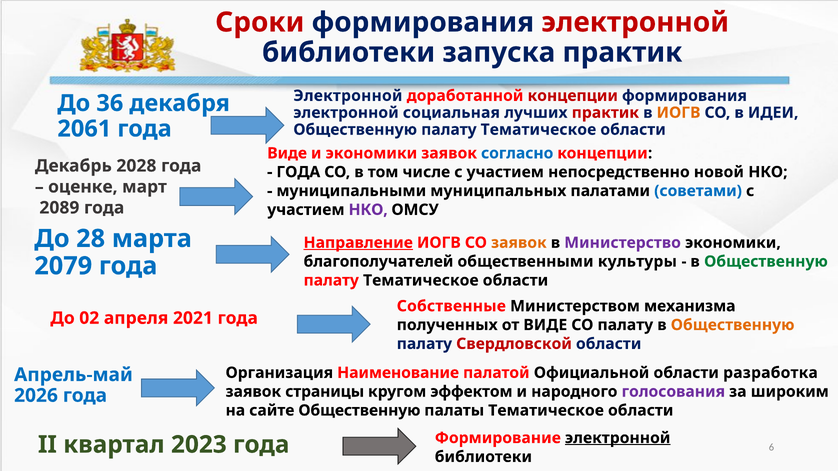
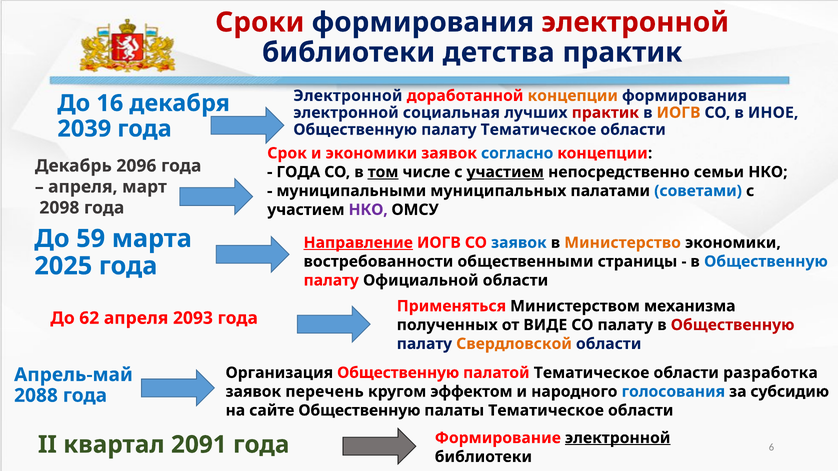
запуска: запуска -> детства (499, 53)
концепции colour: red -> orange (573, 96)
36: 36 -> 16 (110, 103)
ИДЕИ: ИДЕИ -> ИНОЕ (773, 113)
2061: 2061 -> 2039 (84, 129)
Виде: Виде -> Срок (287, 153)
2028: 2028 -> 2096 (136, 166)
том underline: none -> present (383, 172)
участием underline: none -> present (505, 172)
новой: новой -> семьи (719, 172)
оценке: оценке -> апреля (83, 187)
2089: 2089 -> 2098 (59, 208)
28: 28 -> 59 (91, 239)
заявок colour: orange -> blue (519, 243)
Министерство colour: purple -> orange (623, 243)
благополучателей: благополучателей -> востребованности (378, 262)
культуры: культуры -> страницы (637, 262)
Общественную colour: green -> blue (766, 262)
2079: 2079 -> 2025 (63, 266)
Тематическое: Тематическое -> Официальной (421, 281)
Собственные: Собственные -> Применяться (451, 306)
02: 02 -> 62 (89, 318)
2021: 2021 -> 2093 (193, 318)
Общественную colour: orange -> red (733, 325)
Свердловской colour: red -> orange (514, 344)
Организация Наименование: Наименование -> Общественную (398, 373)
палатой Официальной: Официальной -> Тематическое (592, 373)
страницы: страницы -> перечень (325, 392)
голосования colour: purple -> blue (673, 392)
широким: широким -> субсидию (790, 392)
2026: 2026 -> 2088 (36, 396)
2023: 2023 -> 2091 (199, 445)
